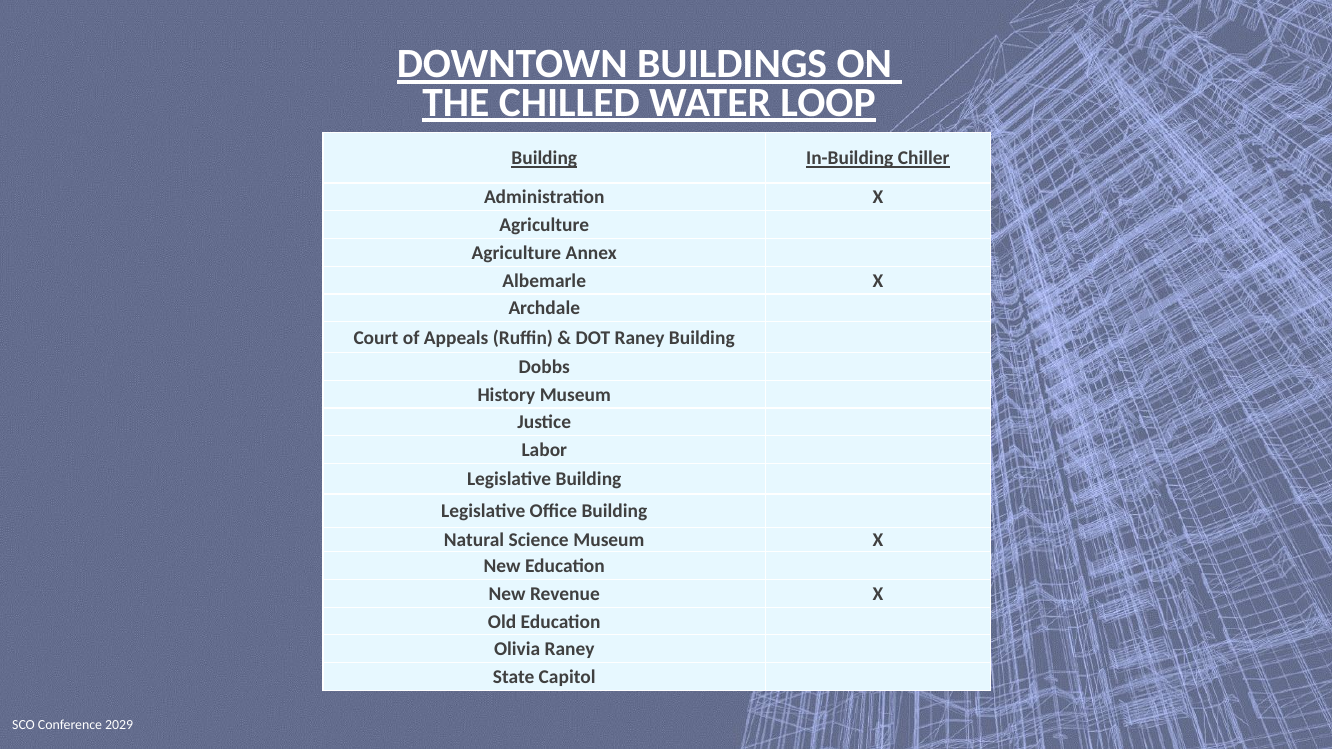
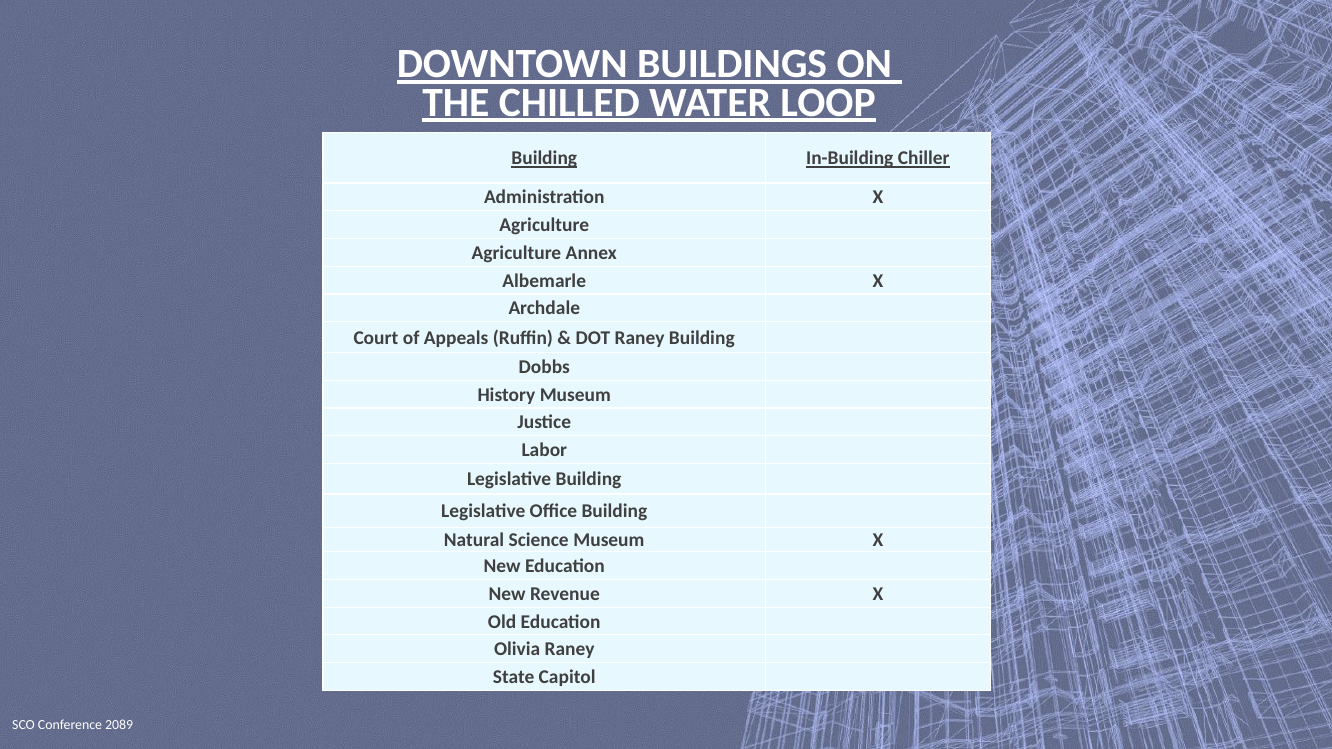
2029: 2029 -> 2089 (119, 725)
